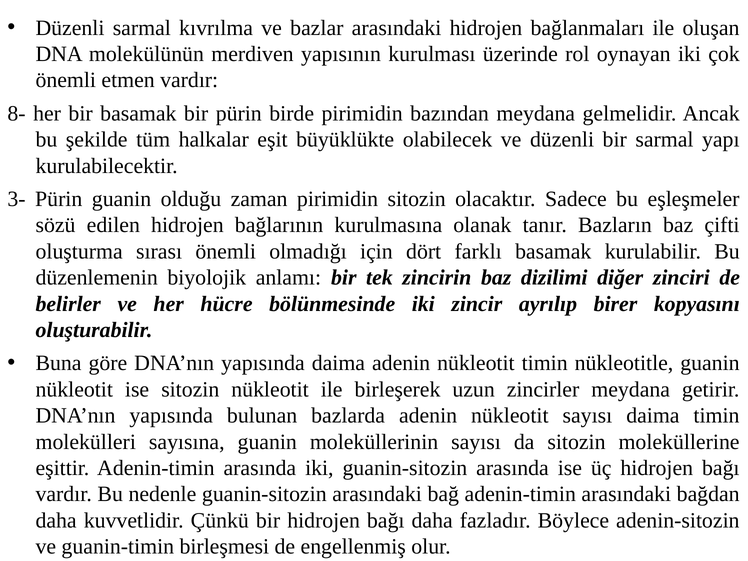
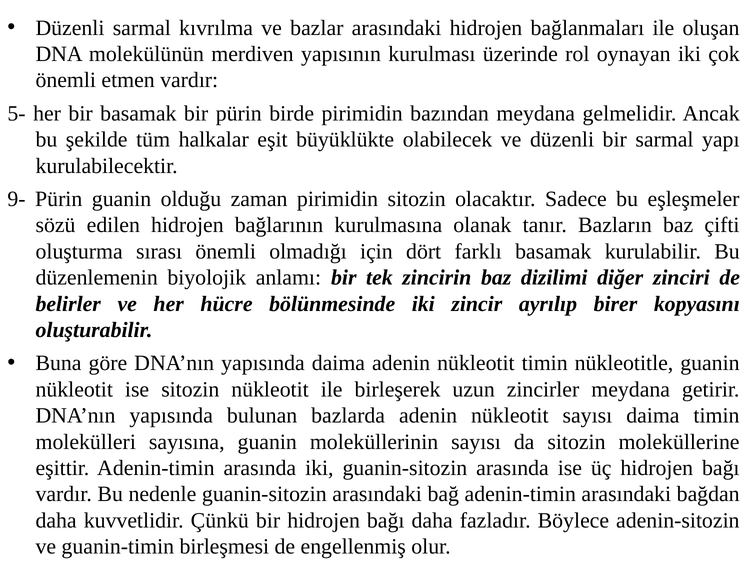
8-: 8- -> 5- (17, 114)
3-: 3- -> 9- (17, 199)
